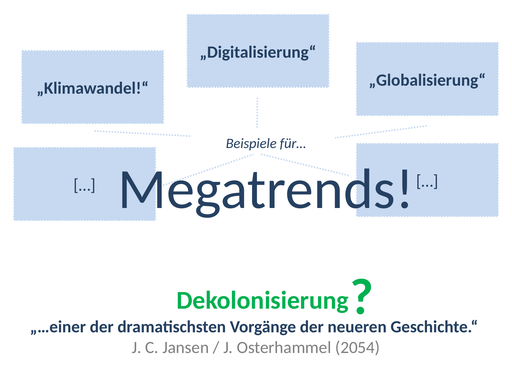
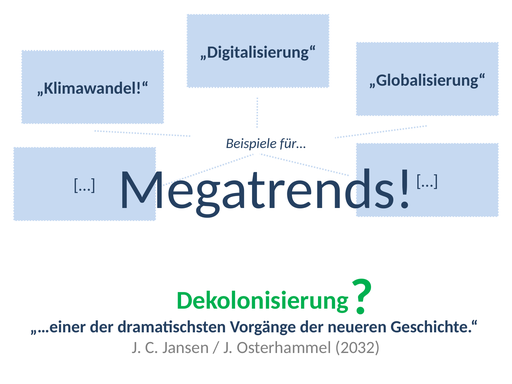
2054: 2054 -> 2032 (358, 347)
